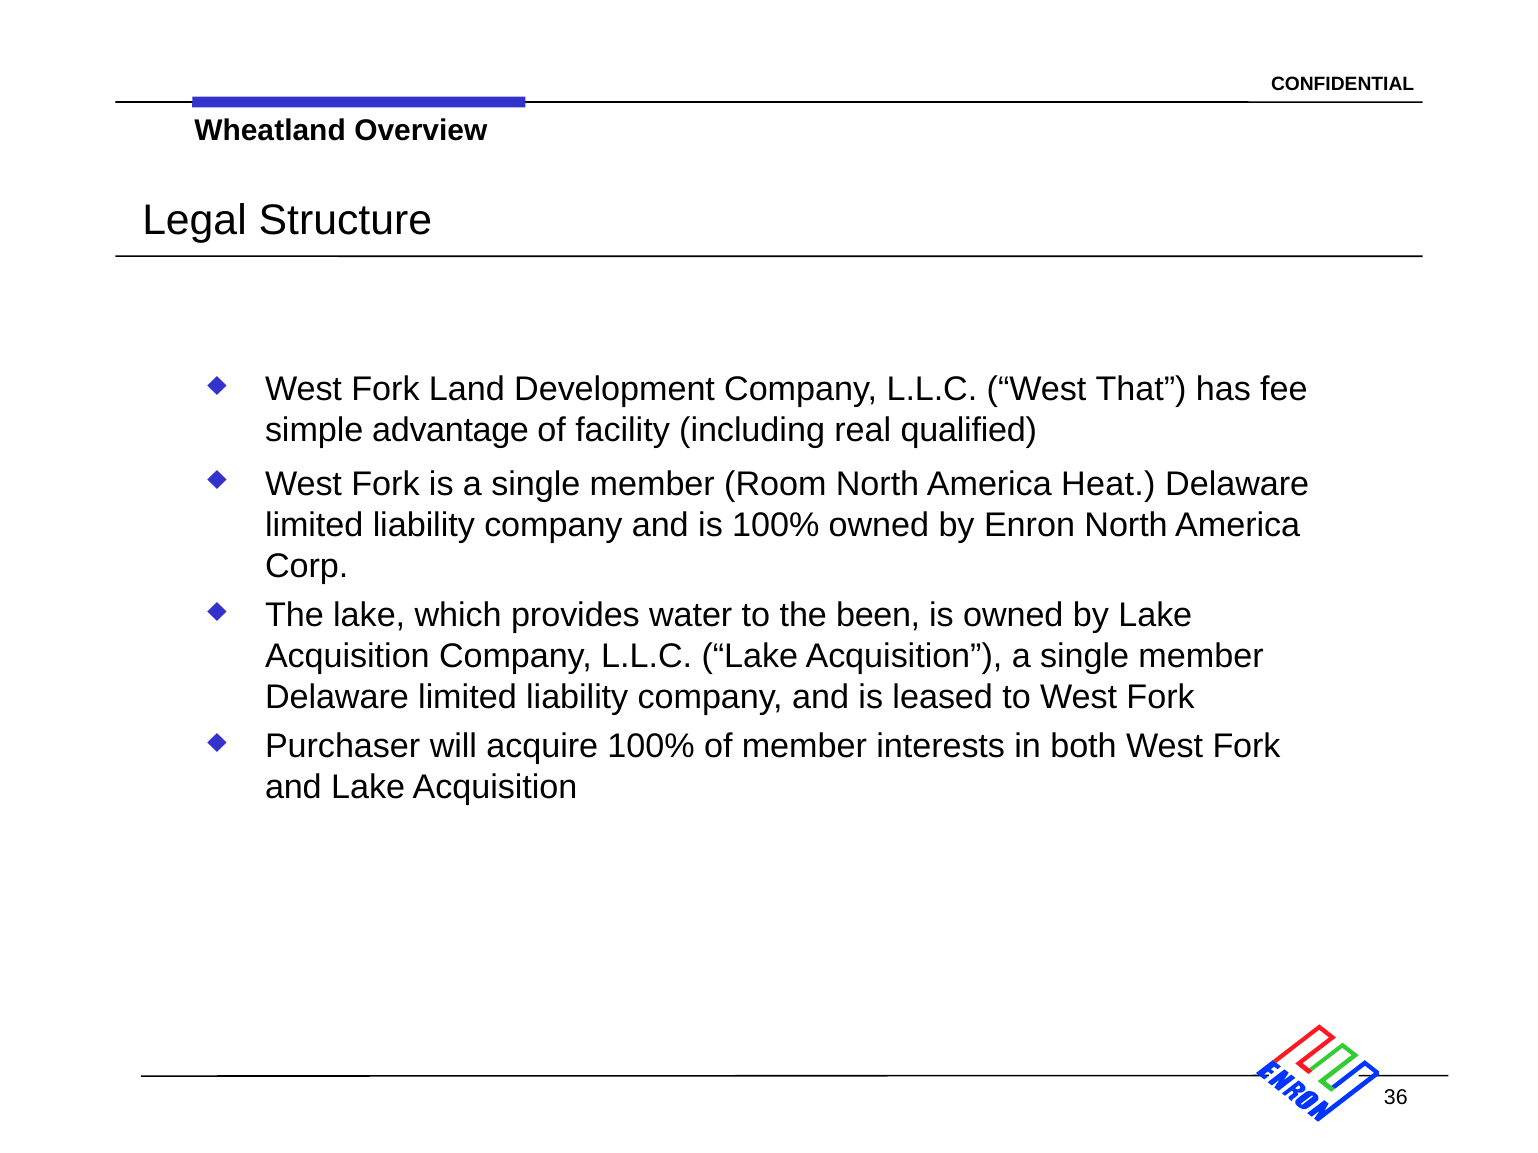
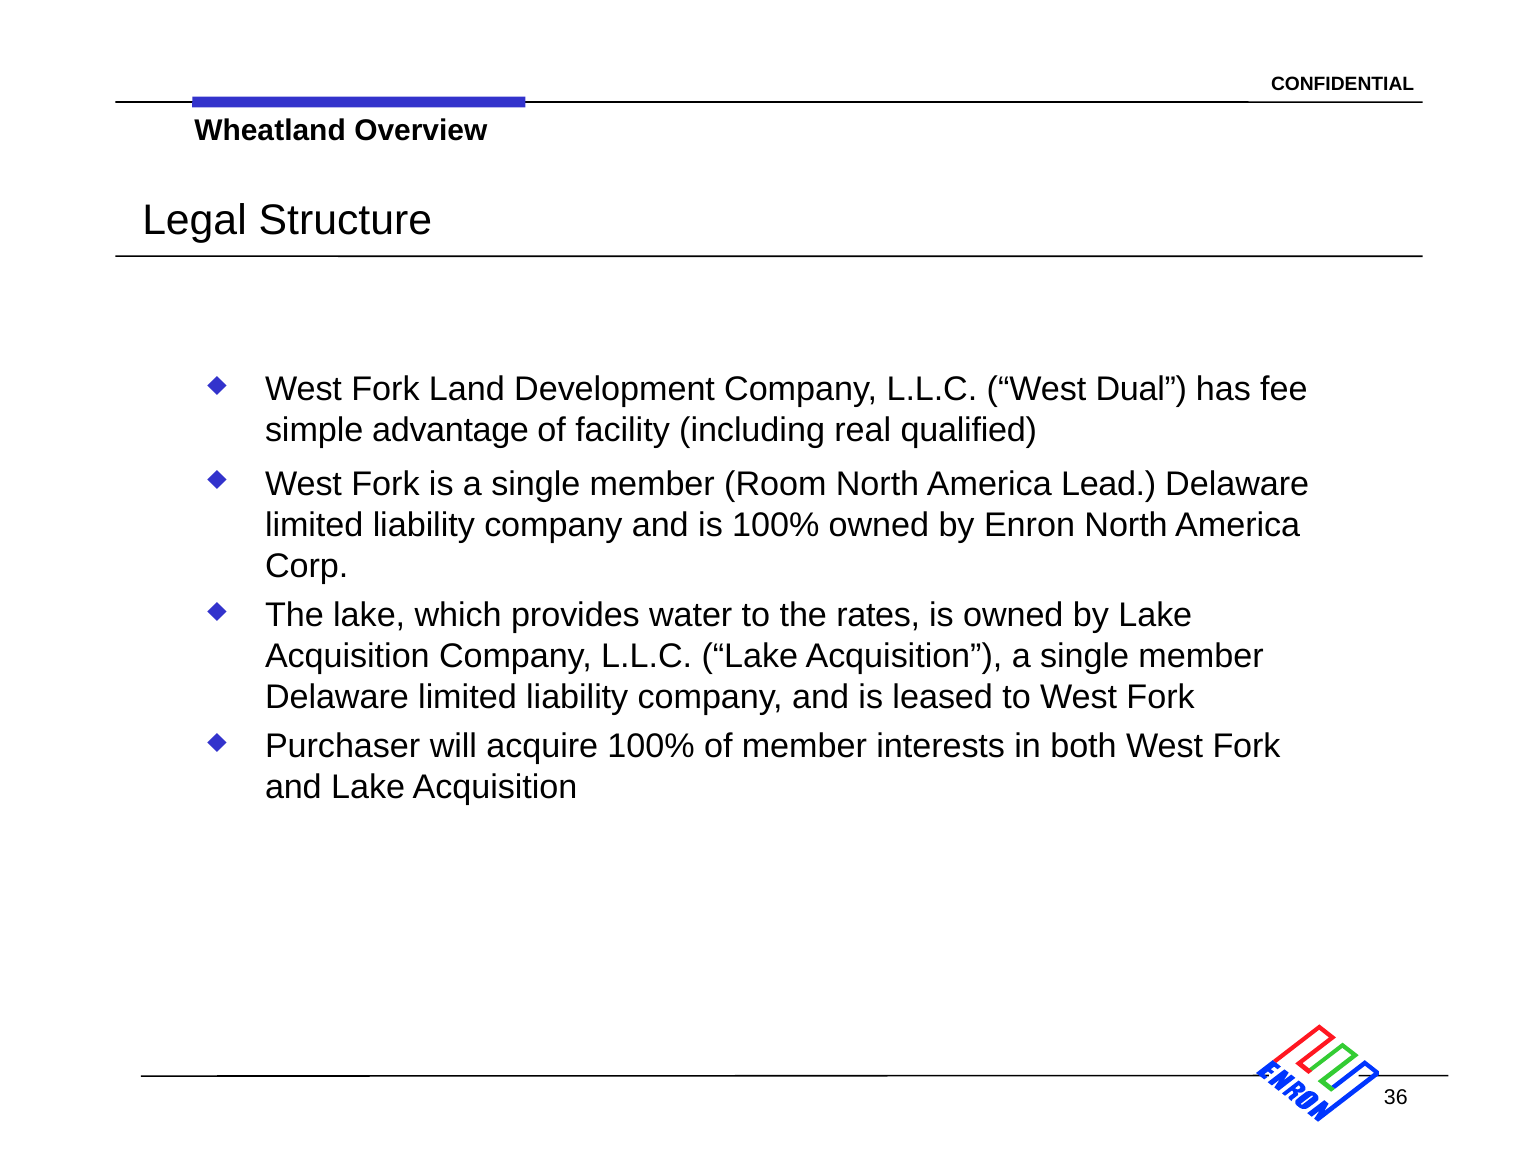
That: That -> Dual (1141, 390)
Heat: Heat -> Lead (1109, 484)
been: been -> rates (878, 616)
